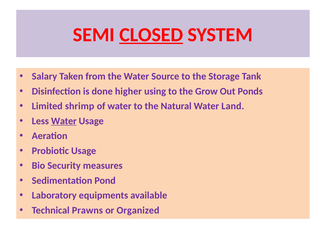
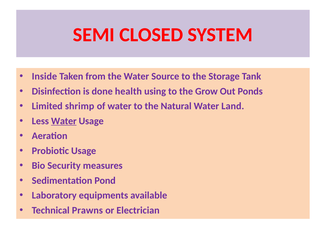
CLOSED underline: present -> none (151, 35)
Salary: Salary -> Inside (44, 76)
higher: higher -> health (128, 91)
Organized: Organized -> Electrician (138, 210)
